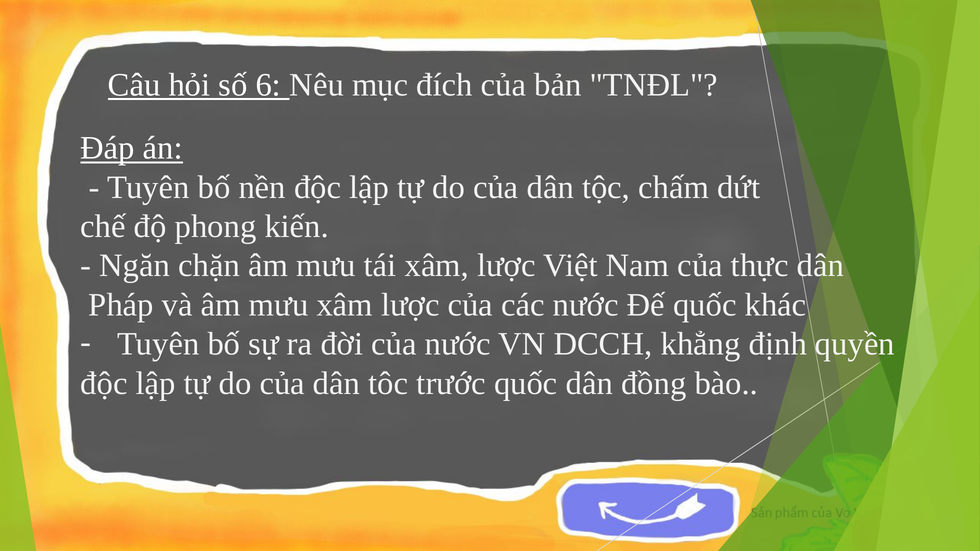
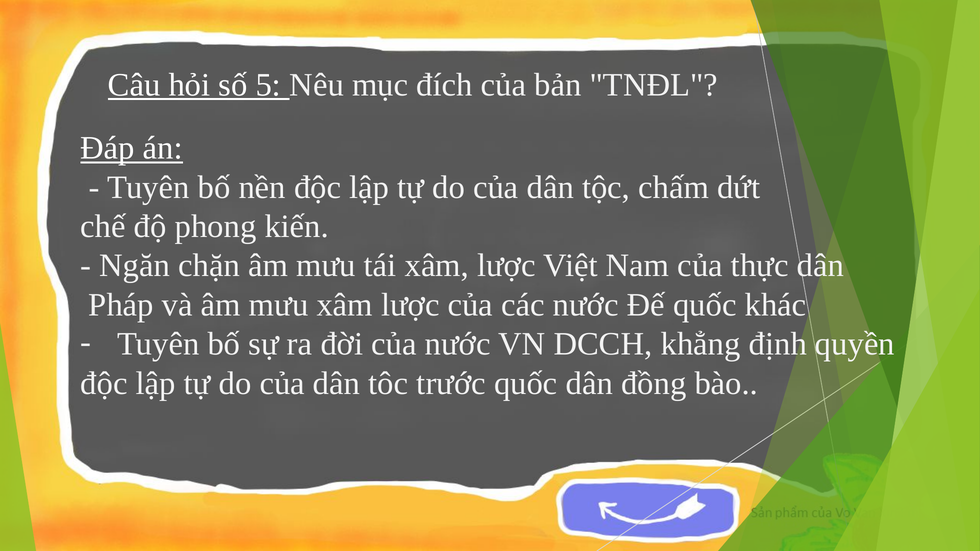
6: 6 -> 5 (268, 85)
